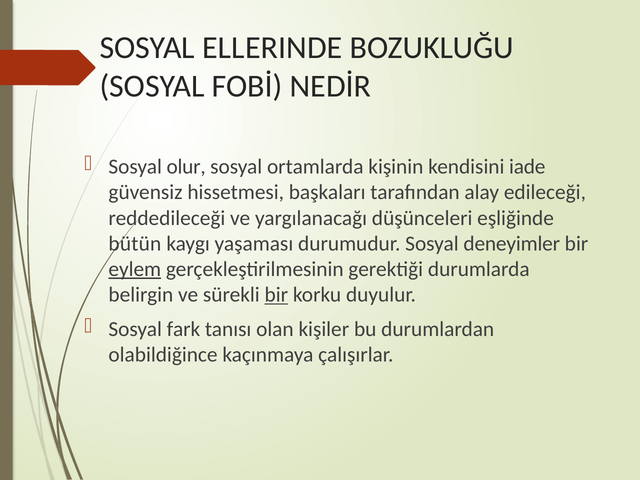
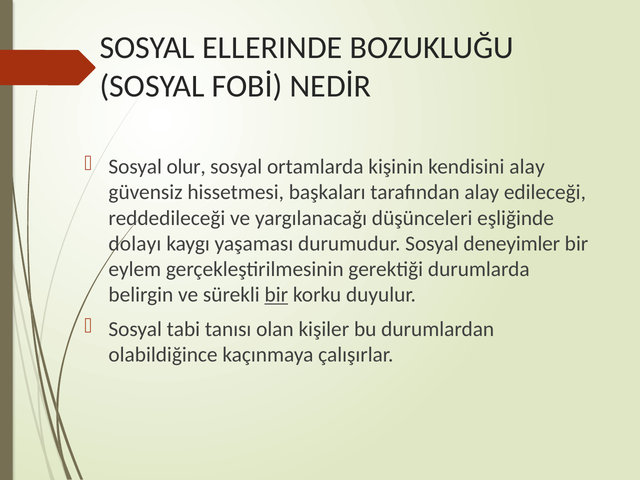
kendisini iade: iade -> alay (527, 167)
bütün: bütün -> dolayı (135, 244)
eylem underline: present -> none (135, 269)
fark: fark -> tabi (183, 329)
